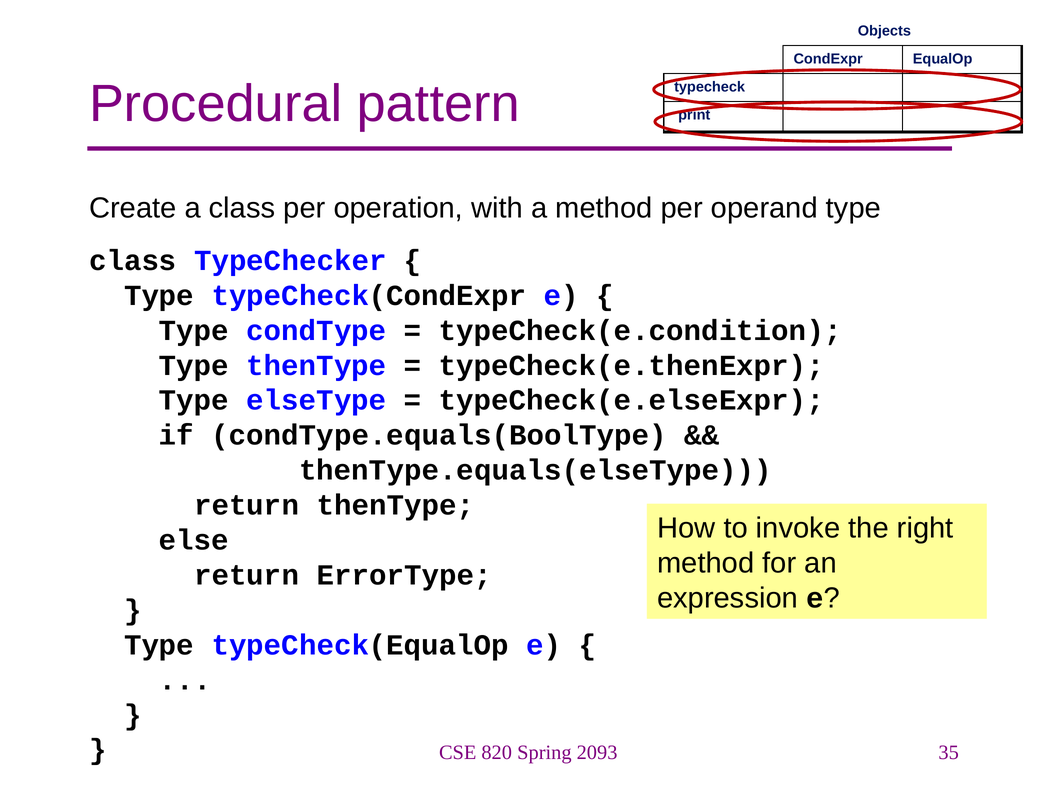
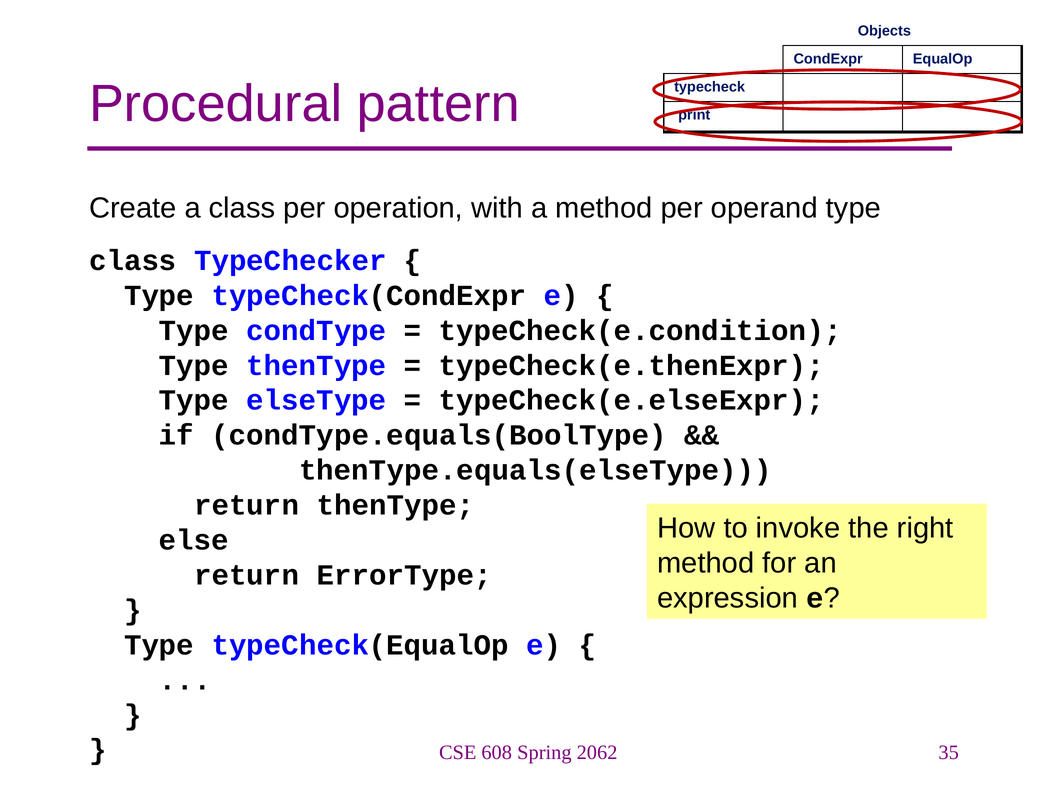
820: 820 -> 608 (497, 752)
2093: 2093 -> 2062 (597, 752)
